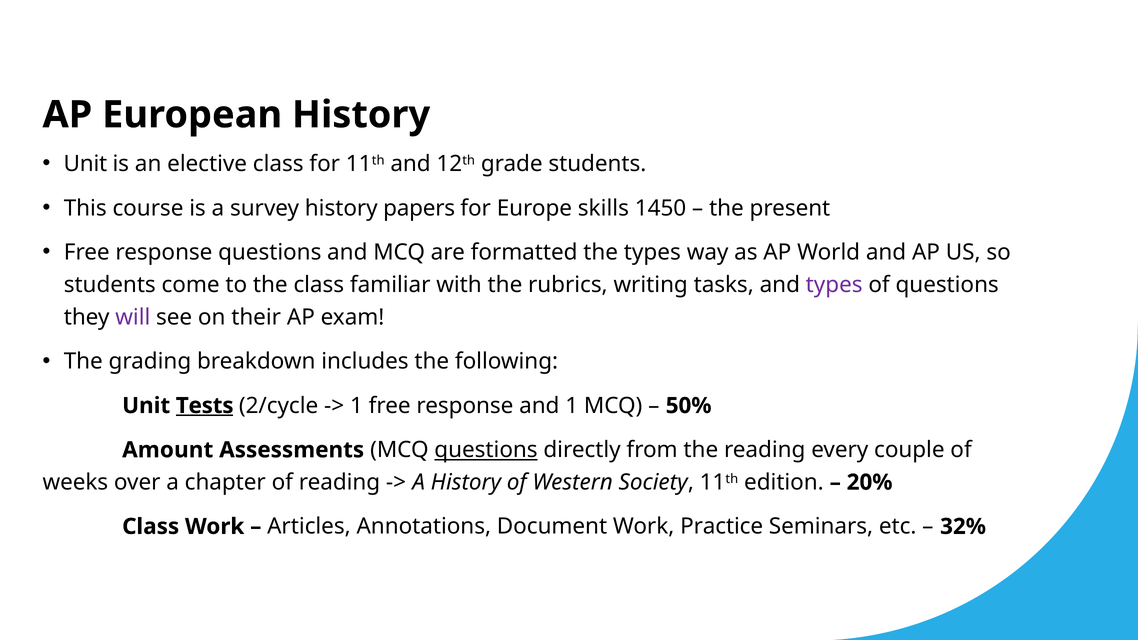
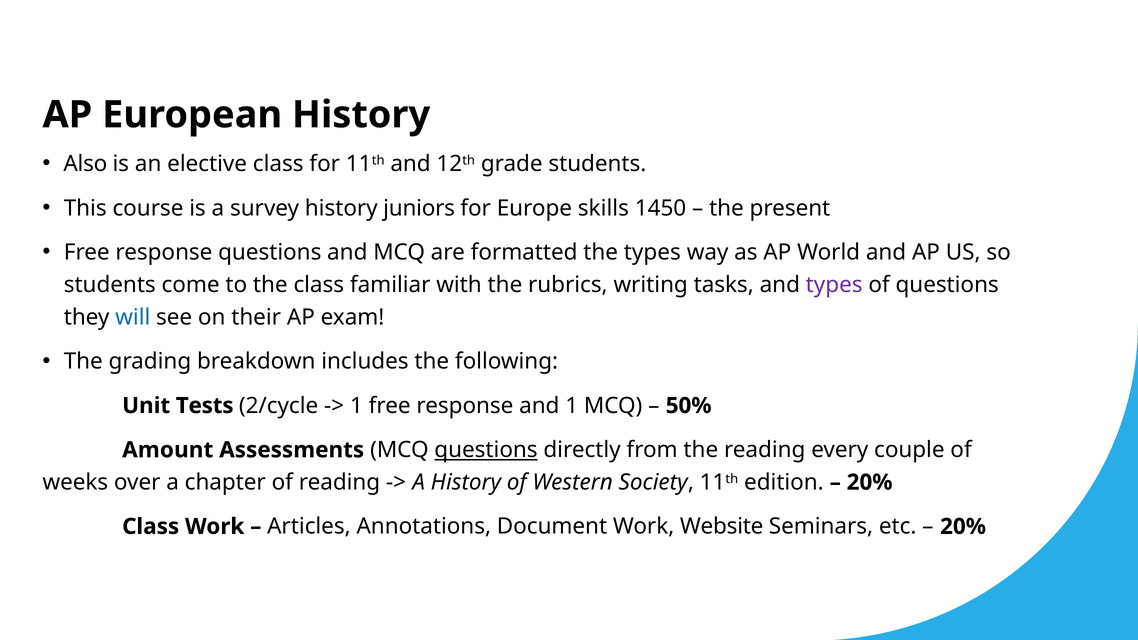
Unit: Unit -> Also (85, 164)
papers: papers -> juniors (419, 208)
will colour: purple -> blue (133, 317)
Tests underline: present -> none (205, 406)
Practice: Practice -> Website (722, 527)
32%: 32% -> 20% (963, 527)
